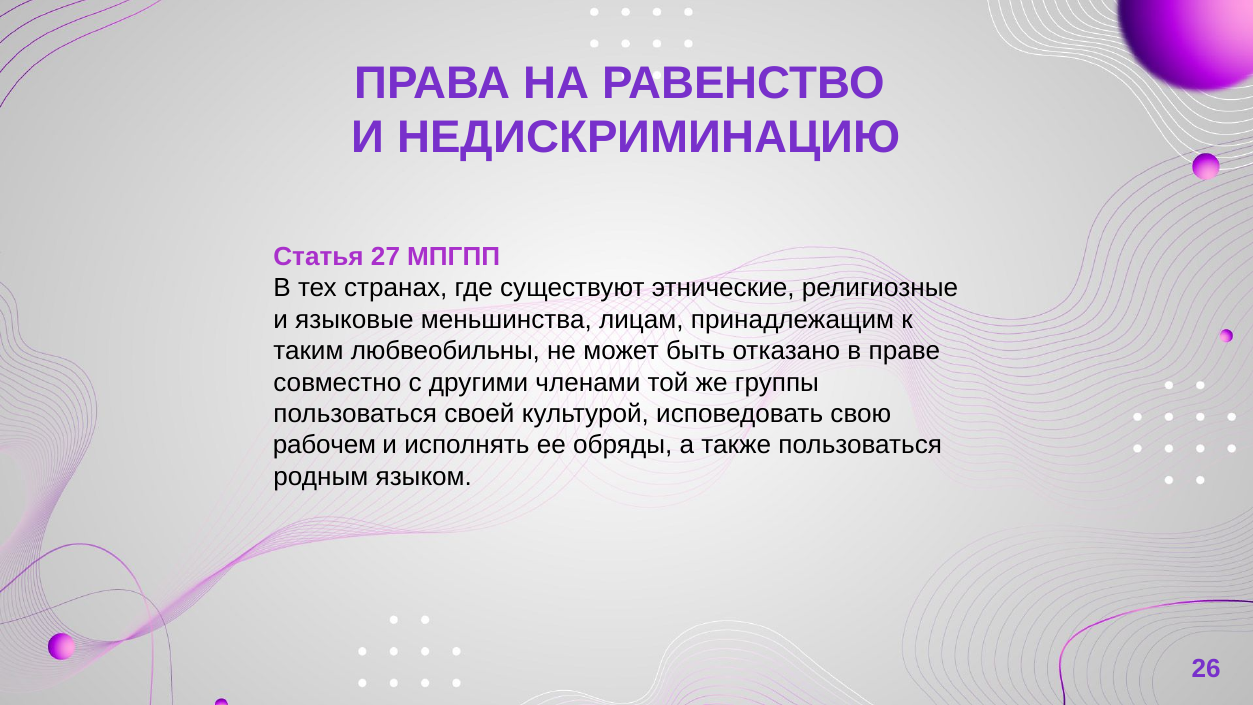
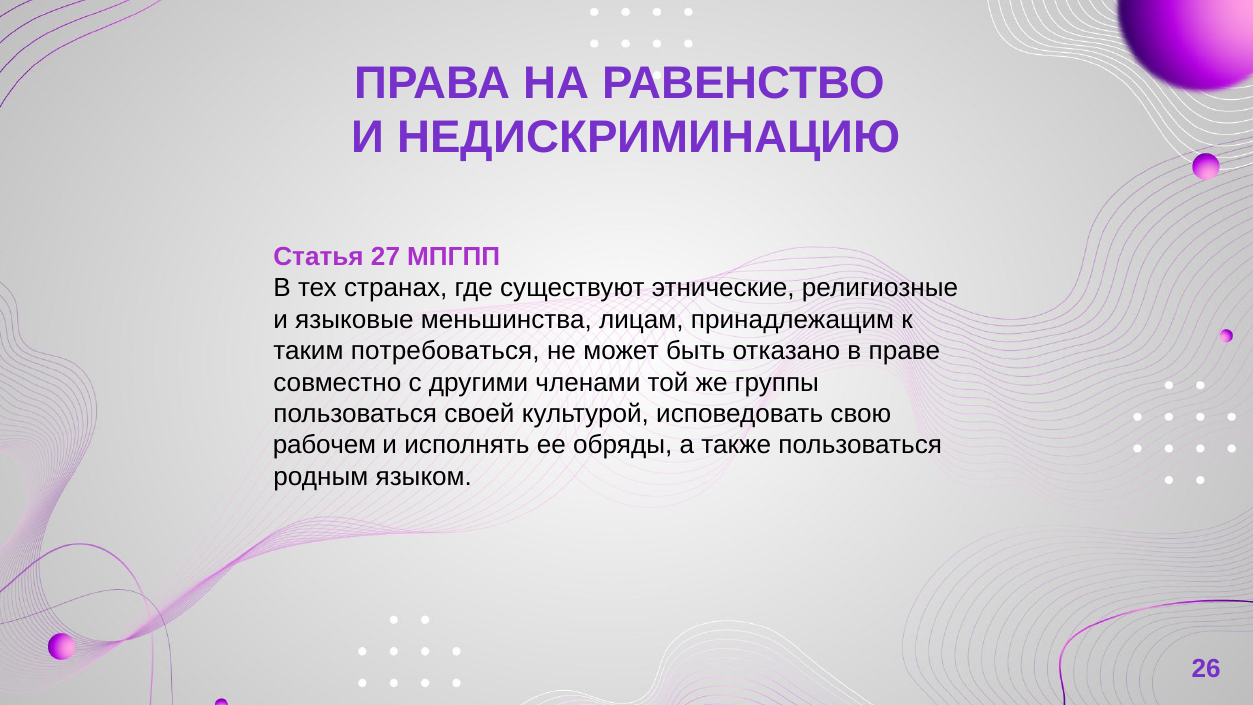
любвеобильны: любвеобильны -> потребоваться (445, 351)
